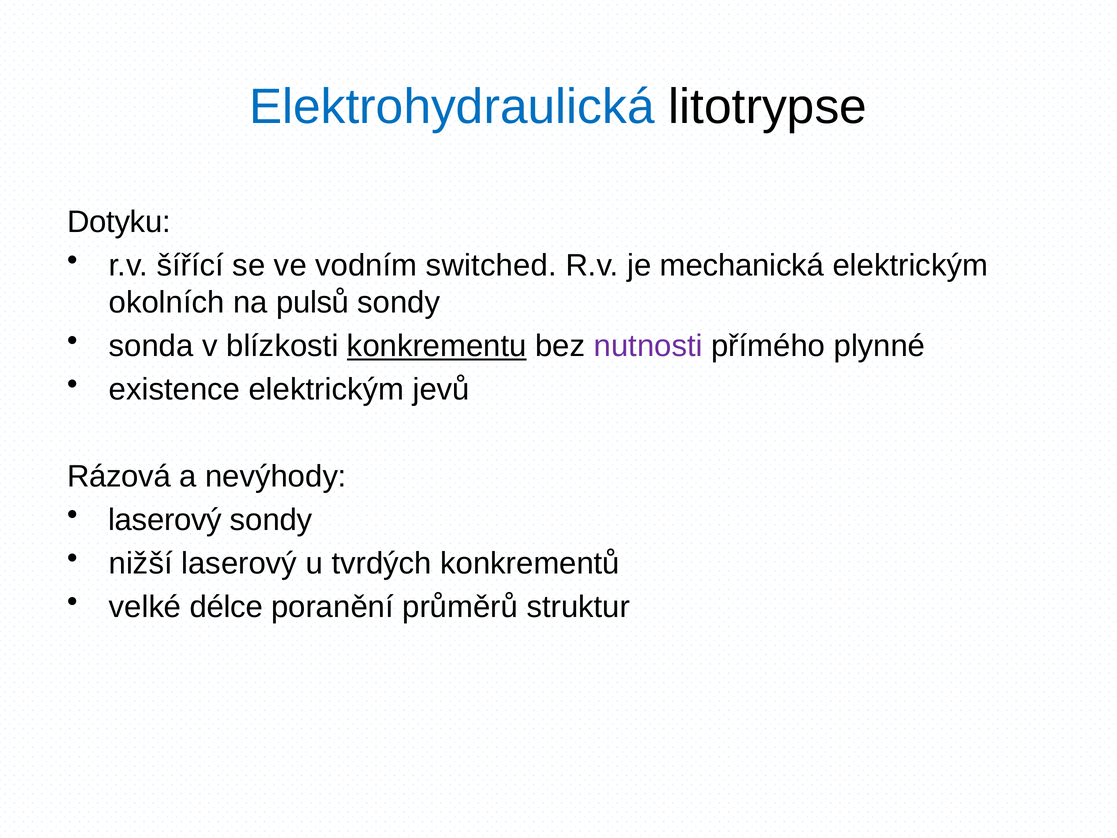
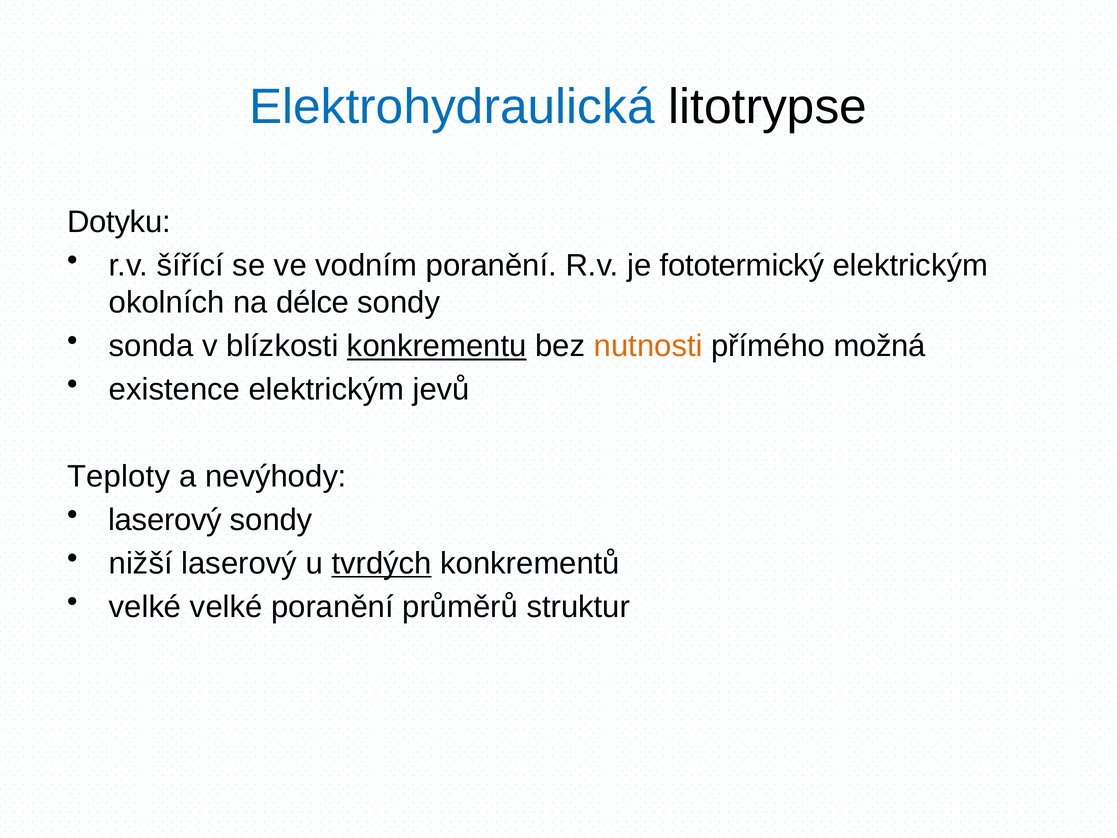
vodním switched: switched -> poranění (491, 265)
mechanická: mechanická -> fototermický (742, 265)
pulsů: pulsů -> délce (313, 303)
nutnosti colour: purple -> orange (648, 346)
plynné: plynné -> možná (880, 346)
Rázová: Rázová -> Teploty (119, 476)
tvrdých underline: none -> present (382, 563)
velké délce: délce -> velké (226, 607)
